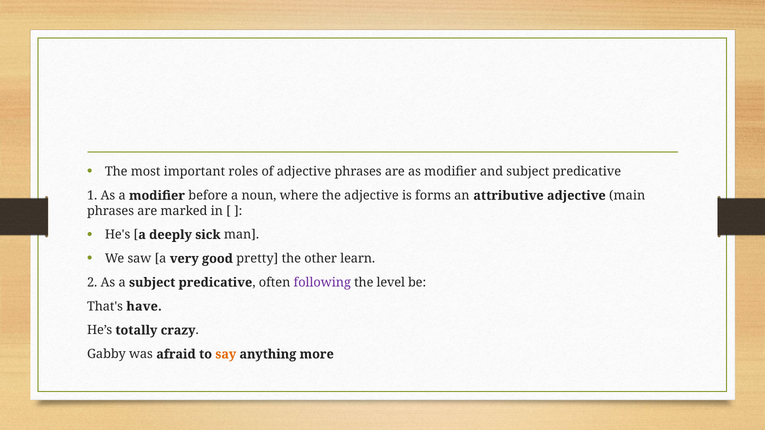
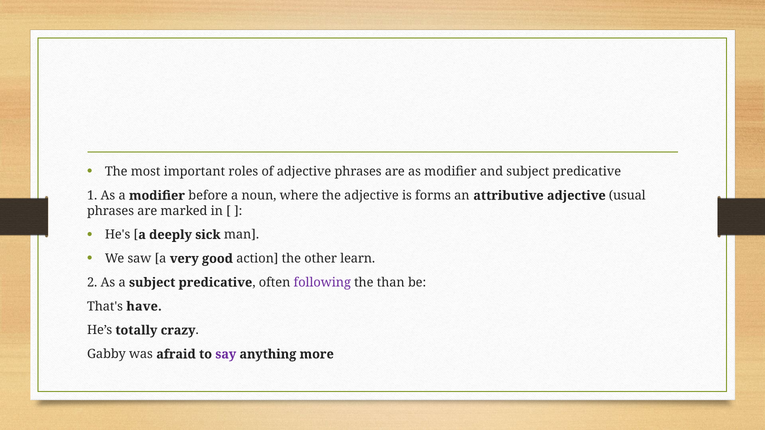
main: main -> usual (627, 196)
pretty: pretty -> action (257, 259)
level: level -> than (391, 283)
say colour: orange -> purple (226, 354)
